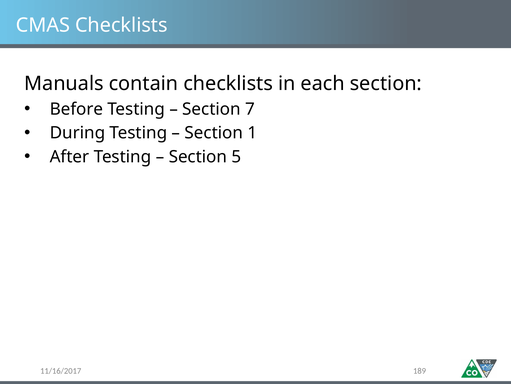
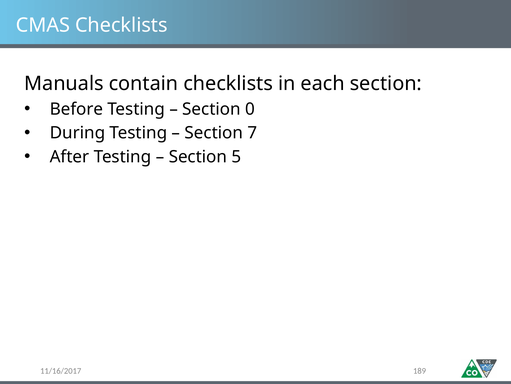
7: 7 -> 0 (250, 109)
1: 1 -> 7 (252, 133)
